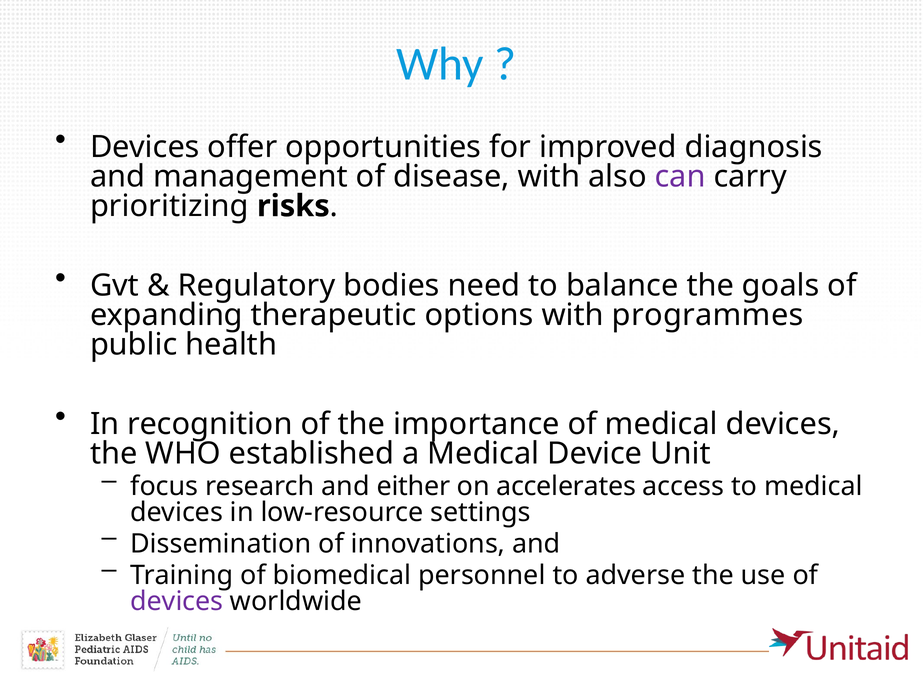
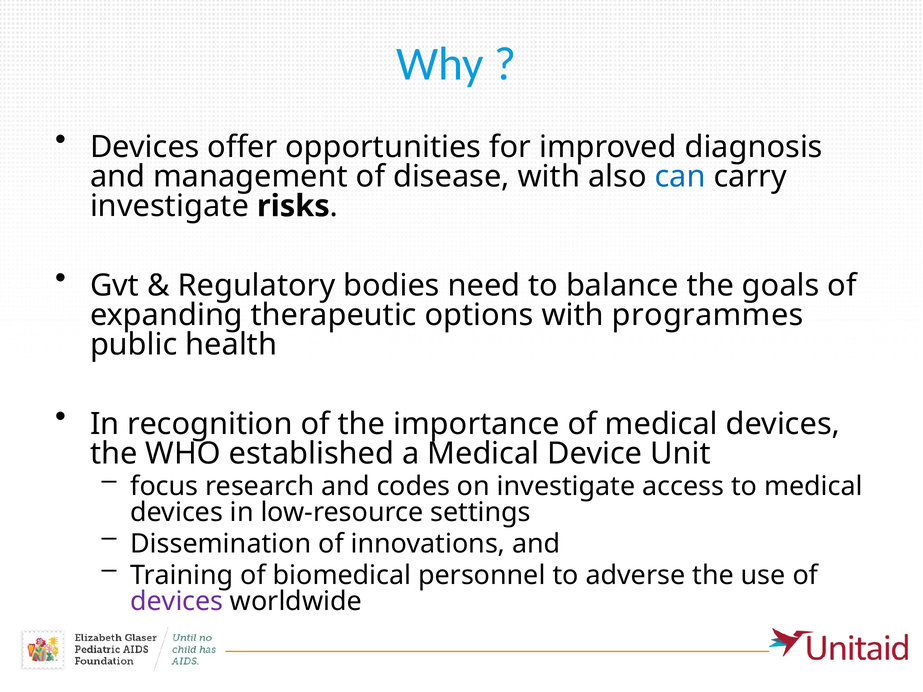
can colour: purple -> blue (680, 177)
prioritizing: prioritizing -> investigate (169, 206)
either: either -> codes (413, 487)
on accelerates: accelerates -> investigate (566, 487)
